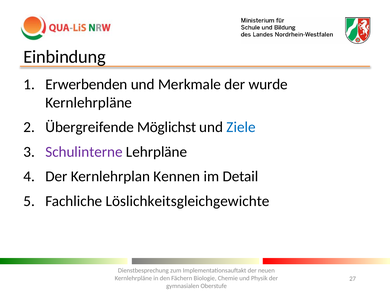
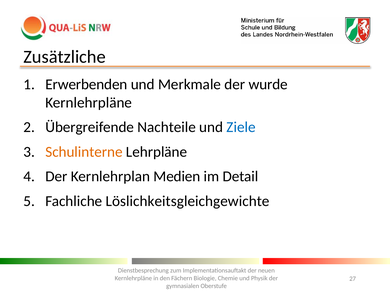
Einbindung: Einbindung -> Zusätzliche (65, 57)
Möglichst: Möglichst -> Nachteile (167, 127)
Schulinterne colour: purple -> orange (84, 152)
Kennen: Kennen -> Medien (177, 177)
